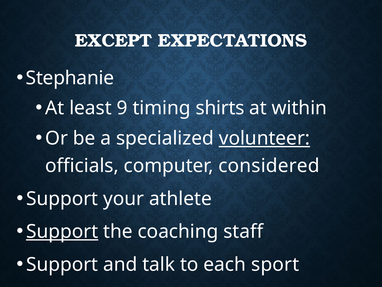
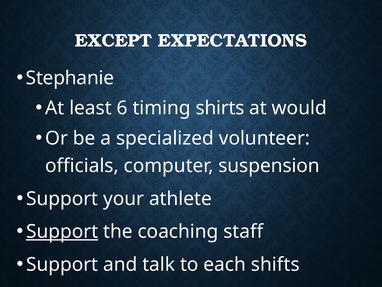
9: 9 -> 6 (122, 108)
within: within -> would (299, 108)
volunteer underline: present -> none (264, 138)
considered: considered -> suspension (269, 166)
sport: sport -> shifts (275, 264)
